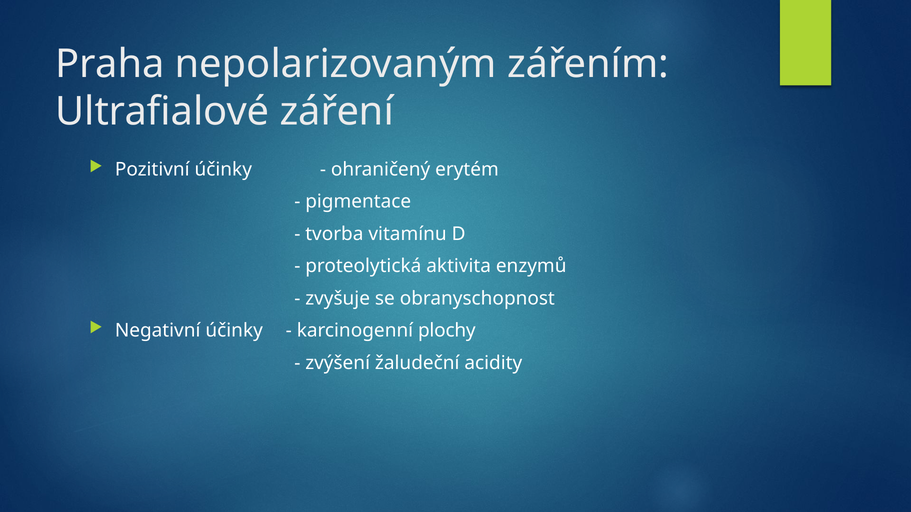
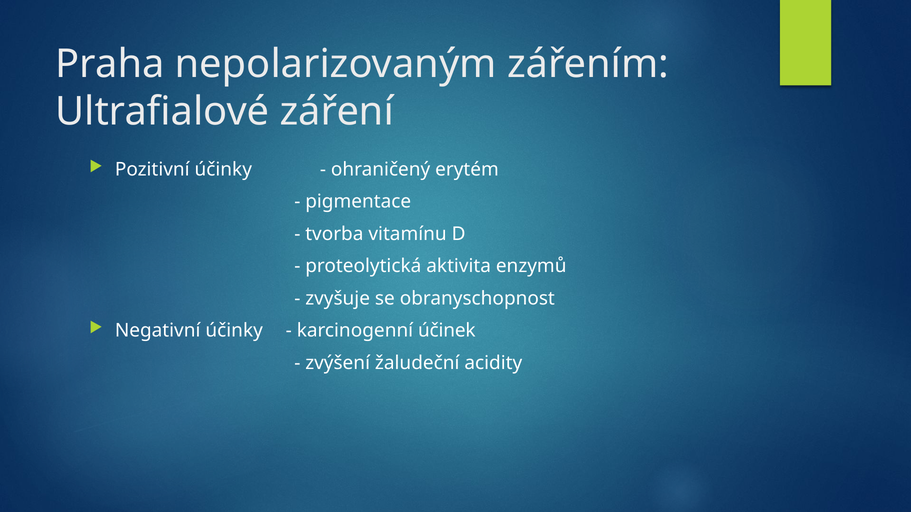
plochy: plochy -> účinek (447, 331)
